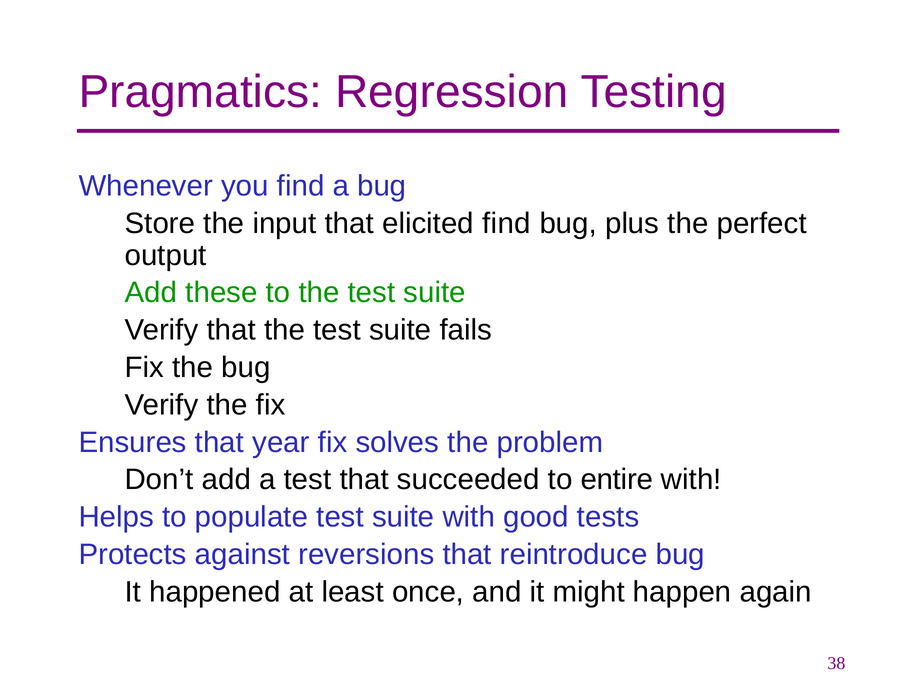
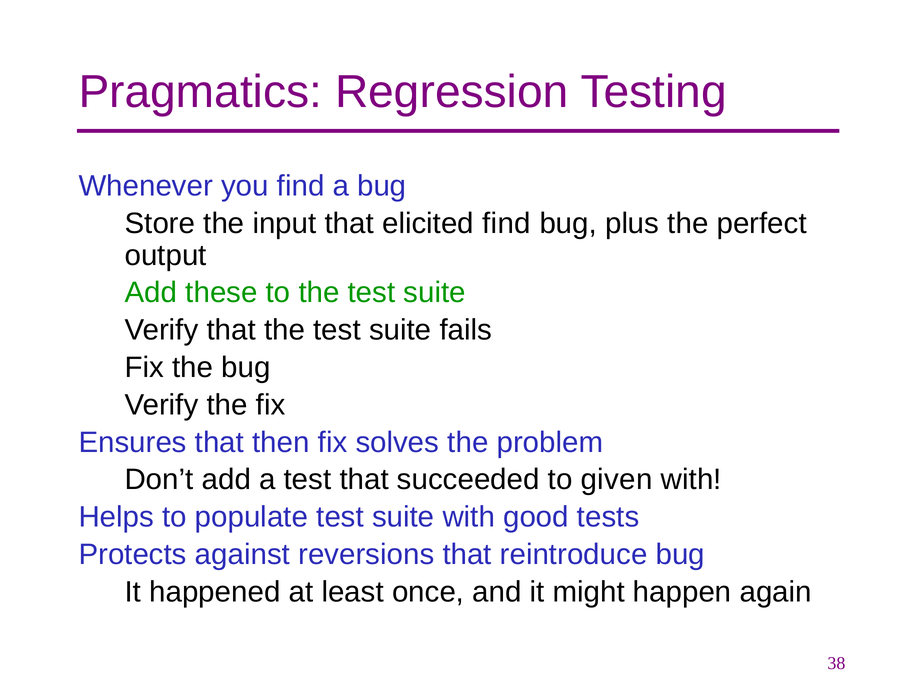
year: year -> then (281, 442)
entire: entire -> given (617, 480)
